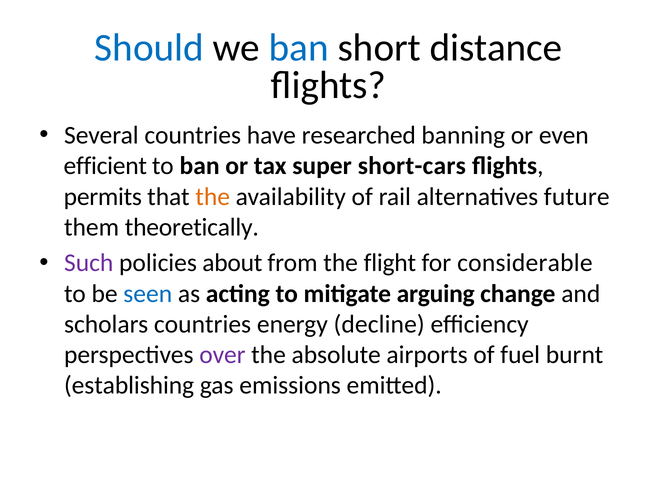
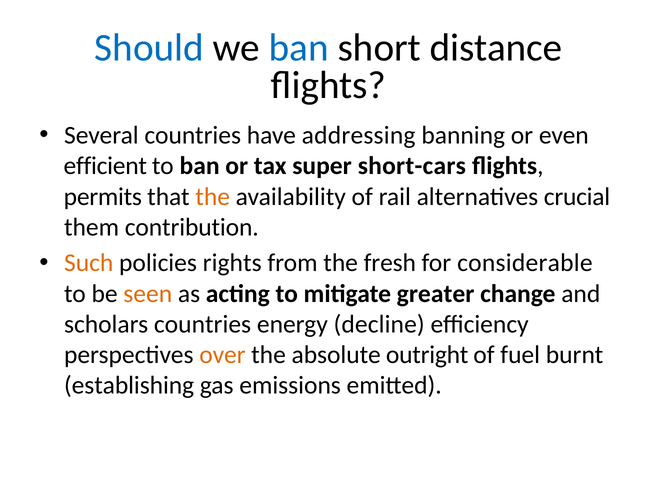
researched: researched -> addressing (359, 135)
future: future -> crucial (577, 197)
theoretically: theoretically -> contribution (192, 227)
Such colour: purple -> orange (89, 263)
about: about -> rights (232, 263)
flight: flight -> fresh (390, 263)
seen colour: blue -> orange (148, 293)
arguing: arguing -> greater (436, 293)
over colour: purple -> orange (222, 355)
airports: airports -> outright (427, 355)
